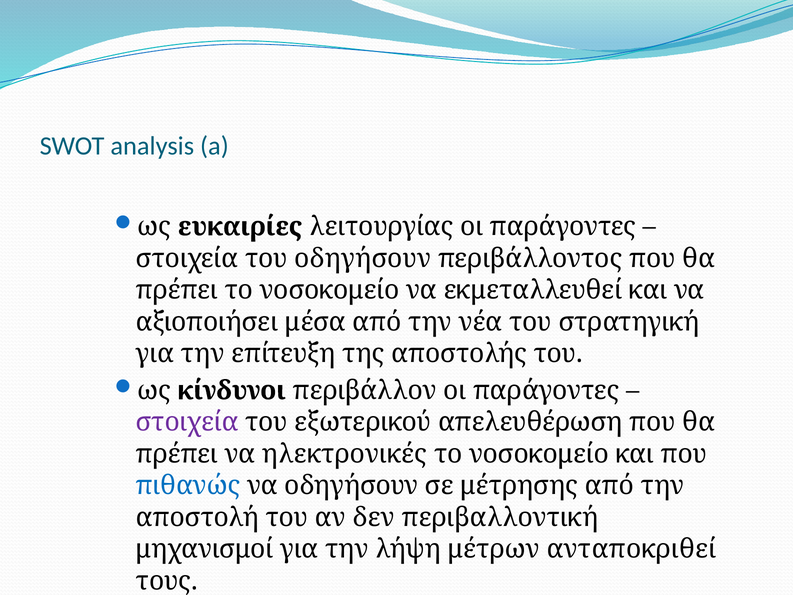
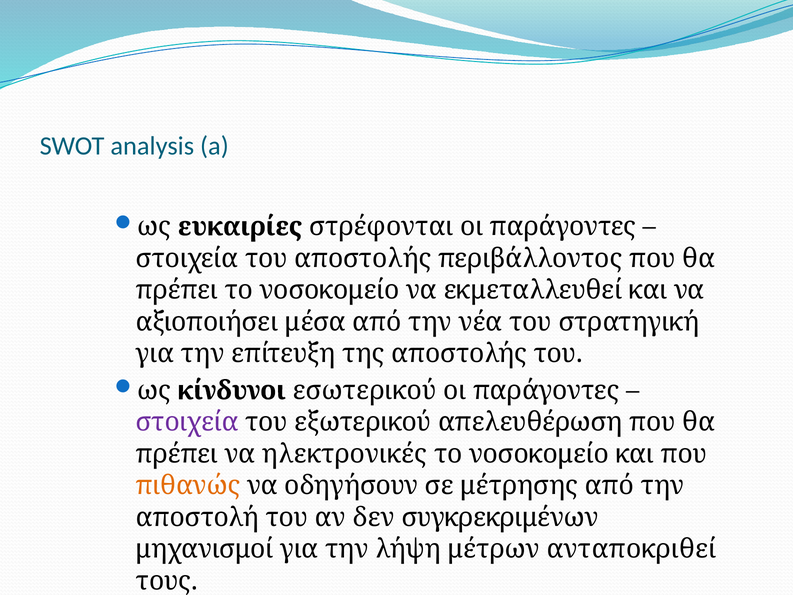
λειτουργίας: λειτουργίας -> στρέφονται (381, 226)
του οδηγήσουν: οδηγήσουν -> αποστολής (363, 258)
περιβάλλον: περιβάλλον -> εσωτερικού (365, 390)
πιθανώς colour: blue -> orange (188, 486)
περιβαλλοντική: περιβαλλοντική -> συγκρεκριμένων (500, 517)
